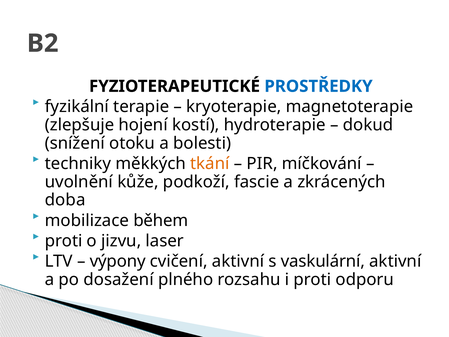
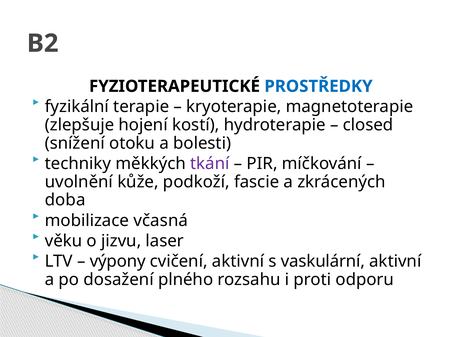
dokud: dokud -> closed (368, 125)
tkání colour: orange -> purple (210, 164)
během: během -> včasná (161, 220)
proti: proti -> věku (64, 241)
